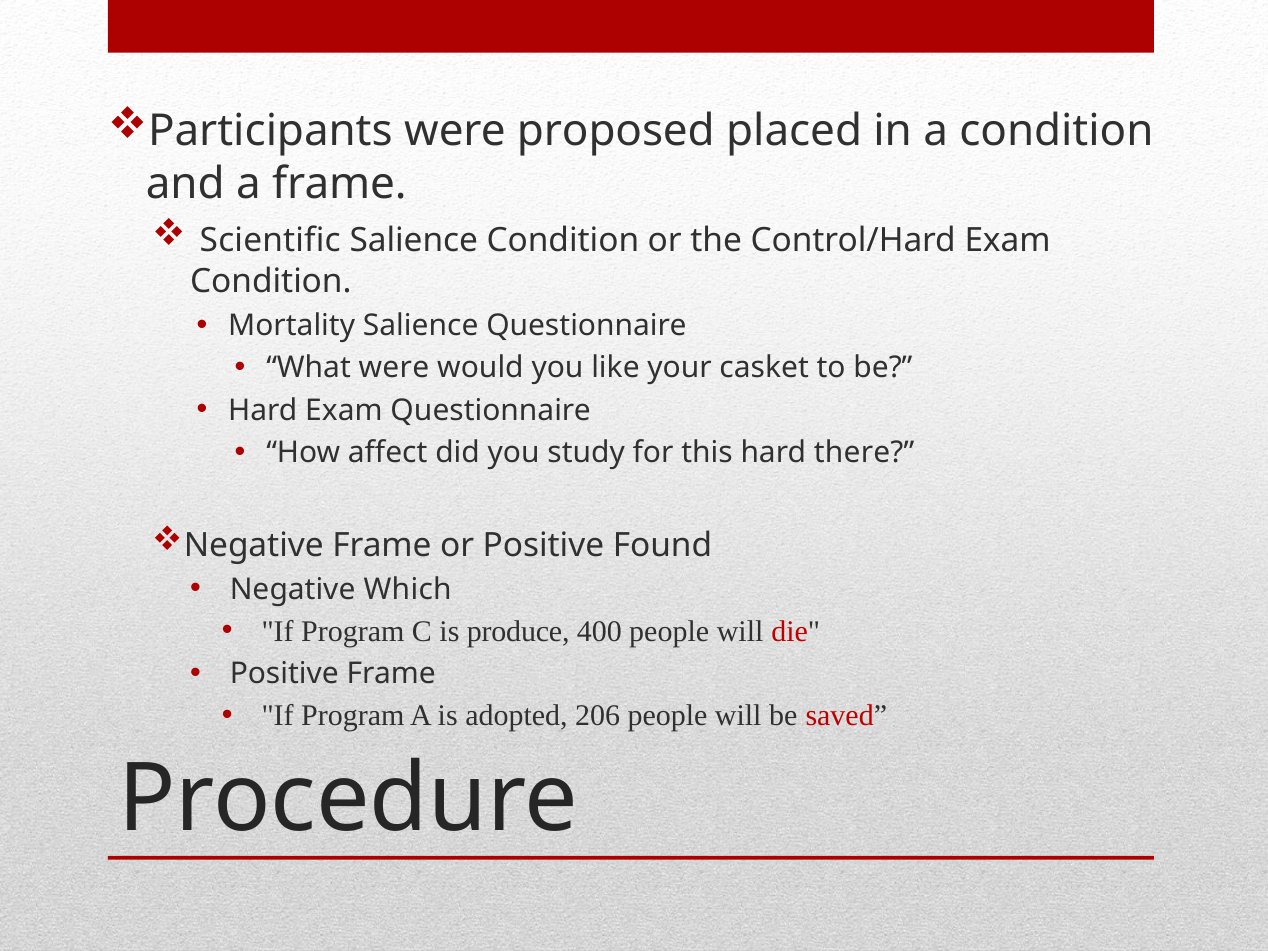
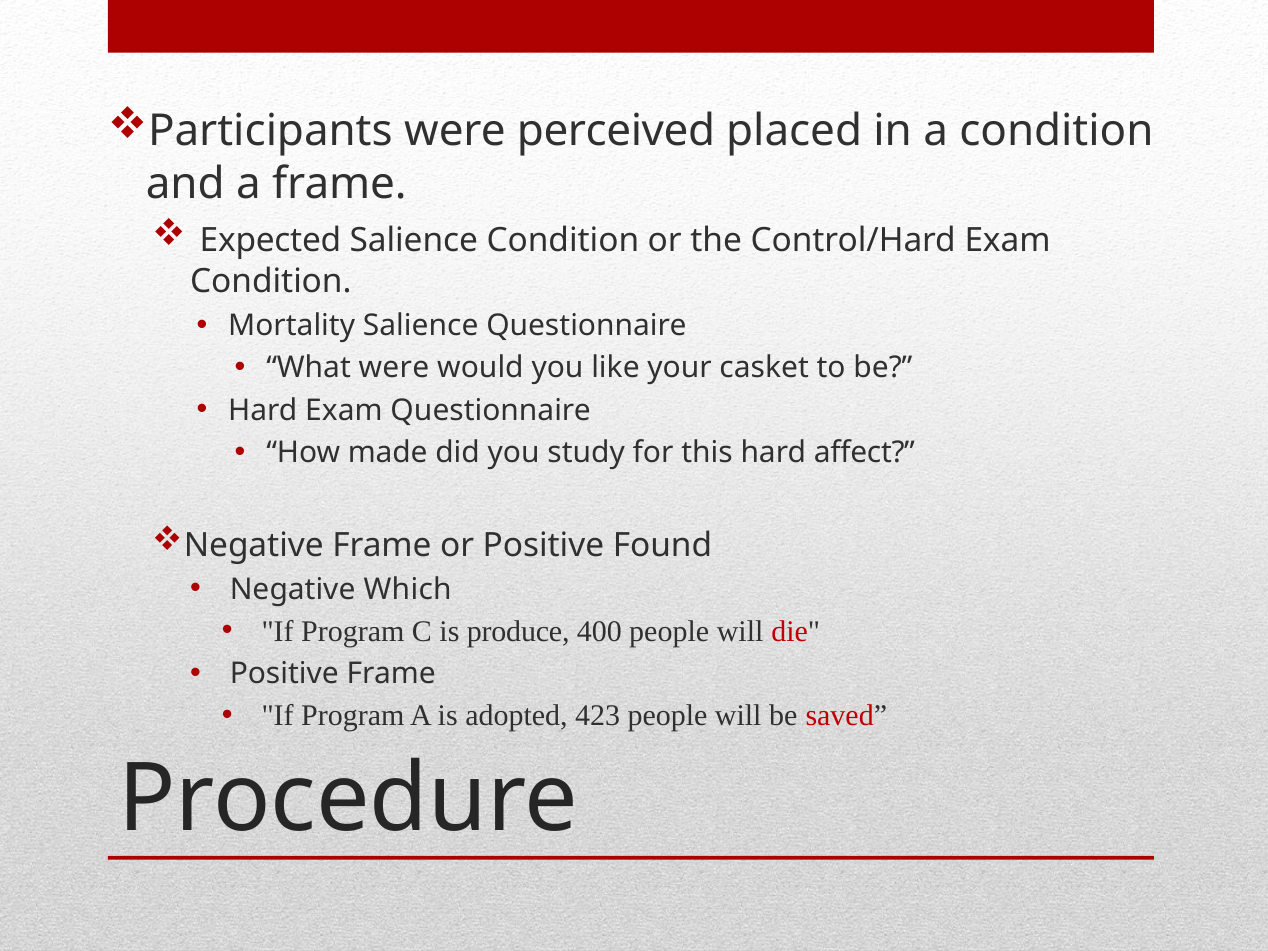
proposed: proposed -> perceived (616, 131)
Scientific: Scientific -> Expected (270, 241)
affect: affect -> made (388, 453)
there: there -> affect (864, 453)
206: 206 -> 423 (598, 716)
